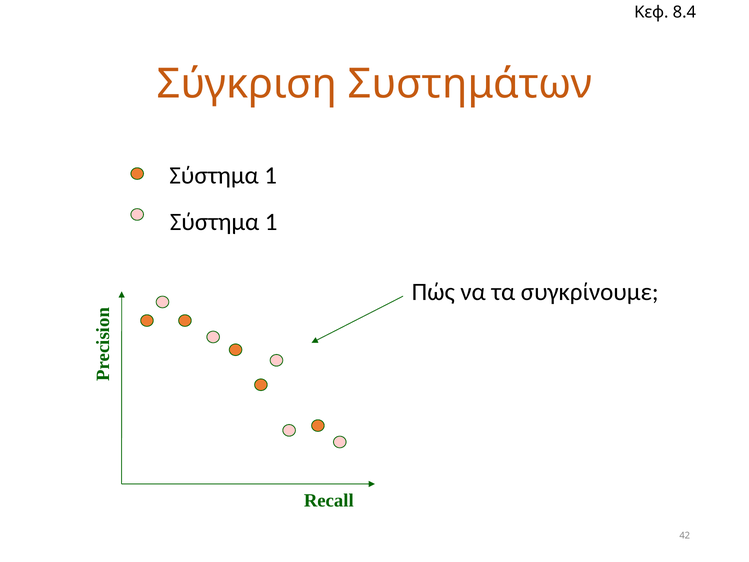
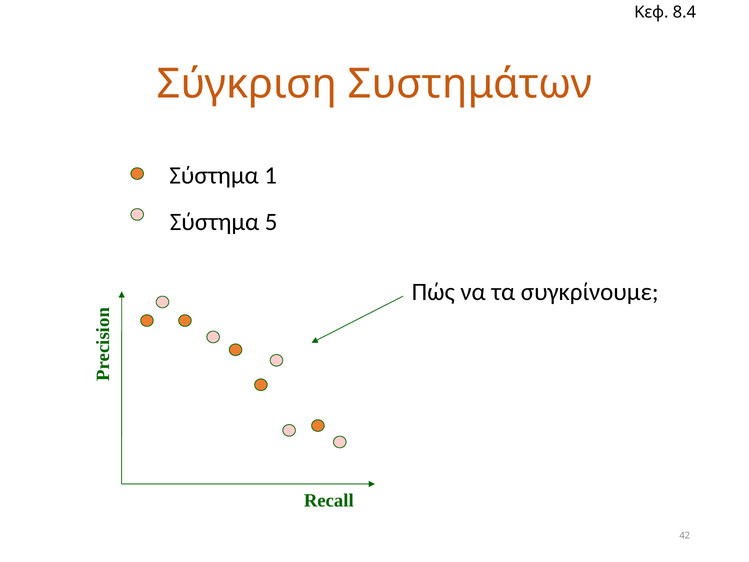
1: 1 -> 5 (271, 222)
